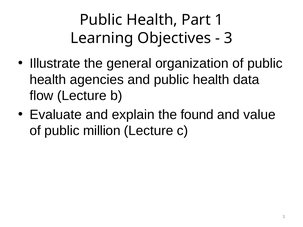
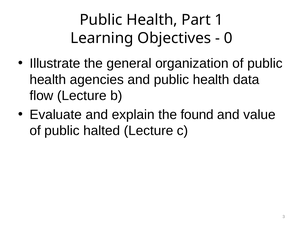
3: 3 -> 0 (228, 38)
million: million -> halted (102, 131)
